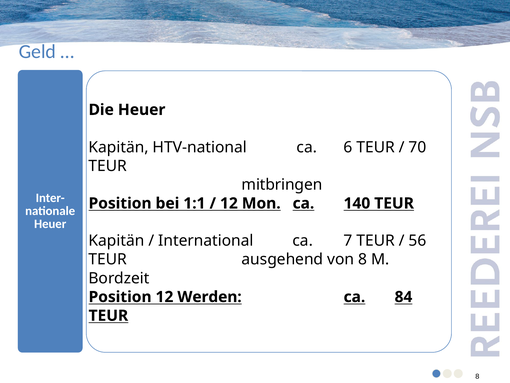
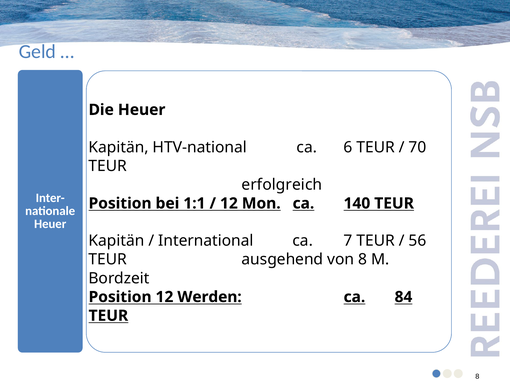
mitbringen: mitbringen -> erfolgreich (282, 184)
